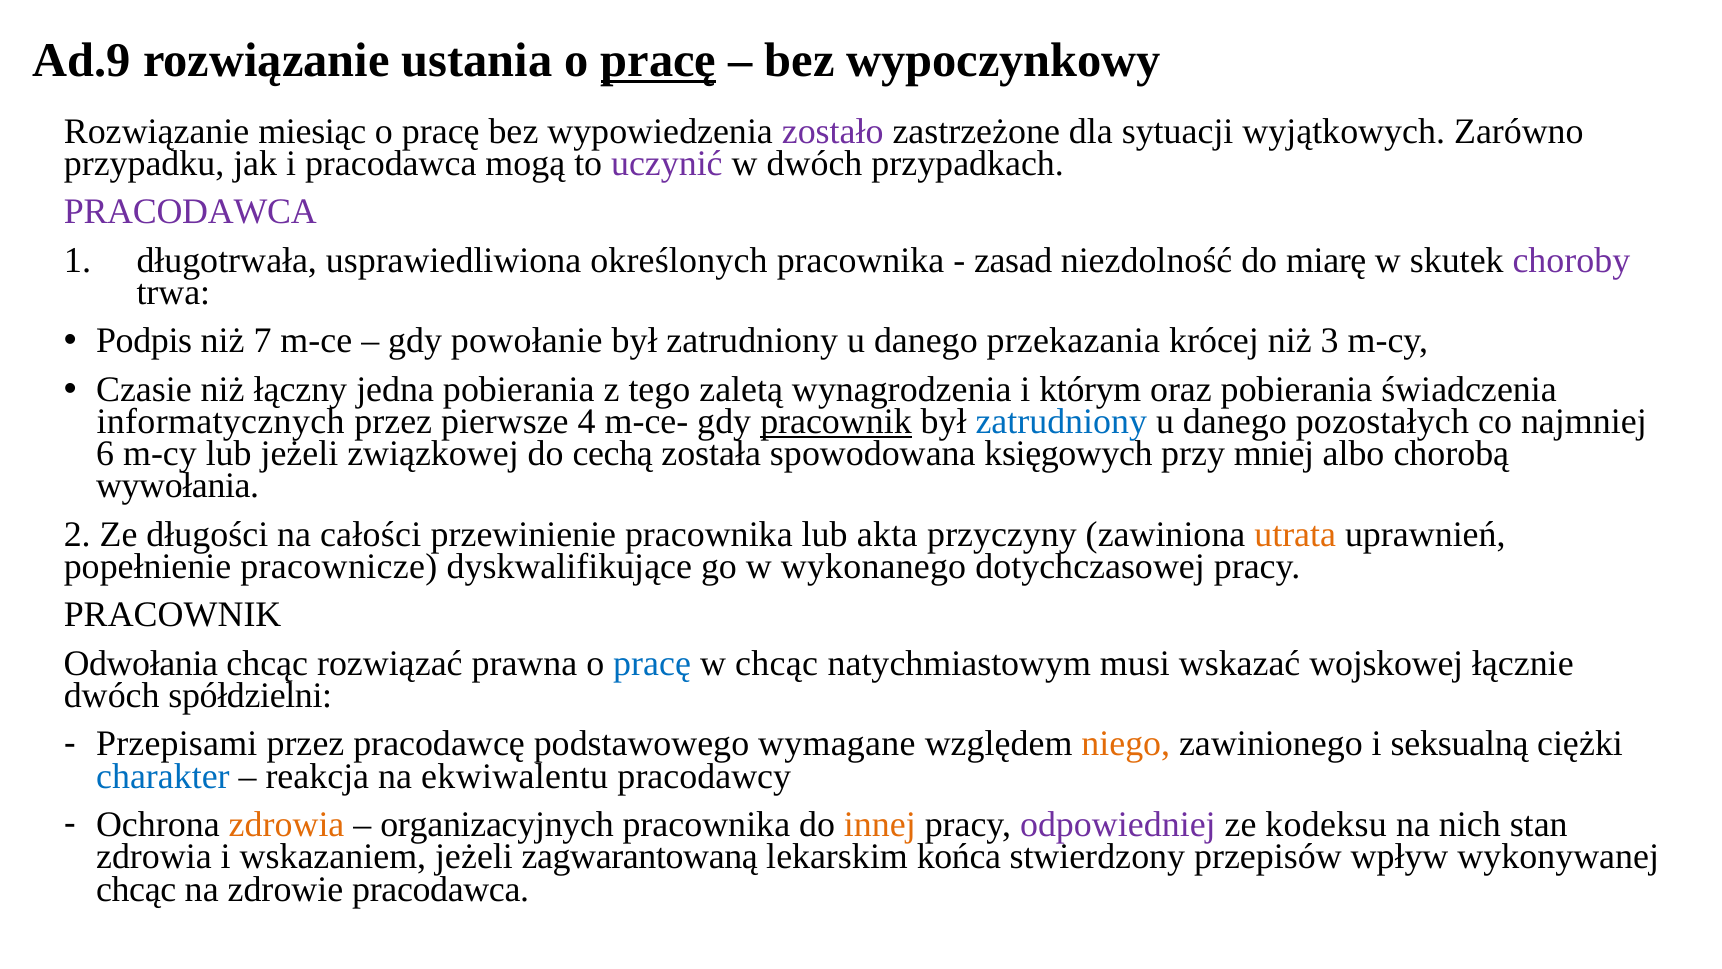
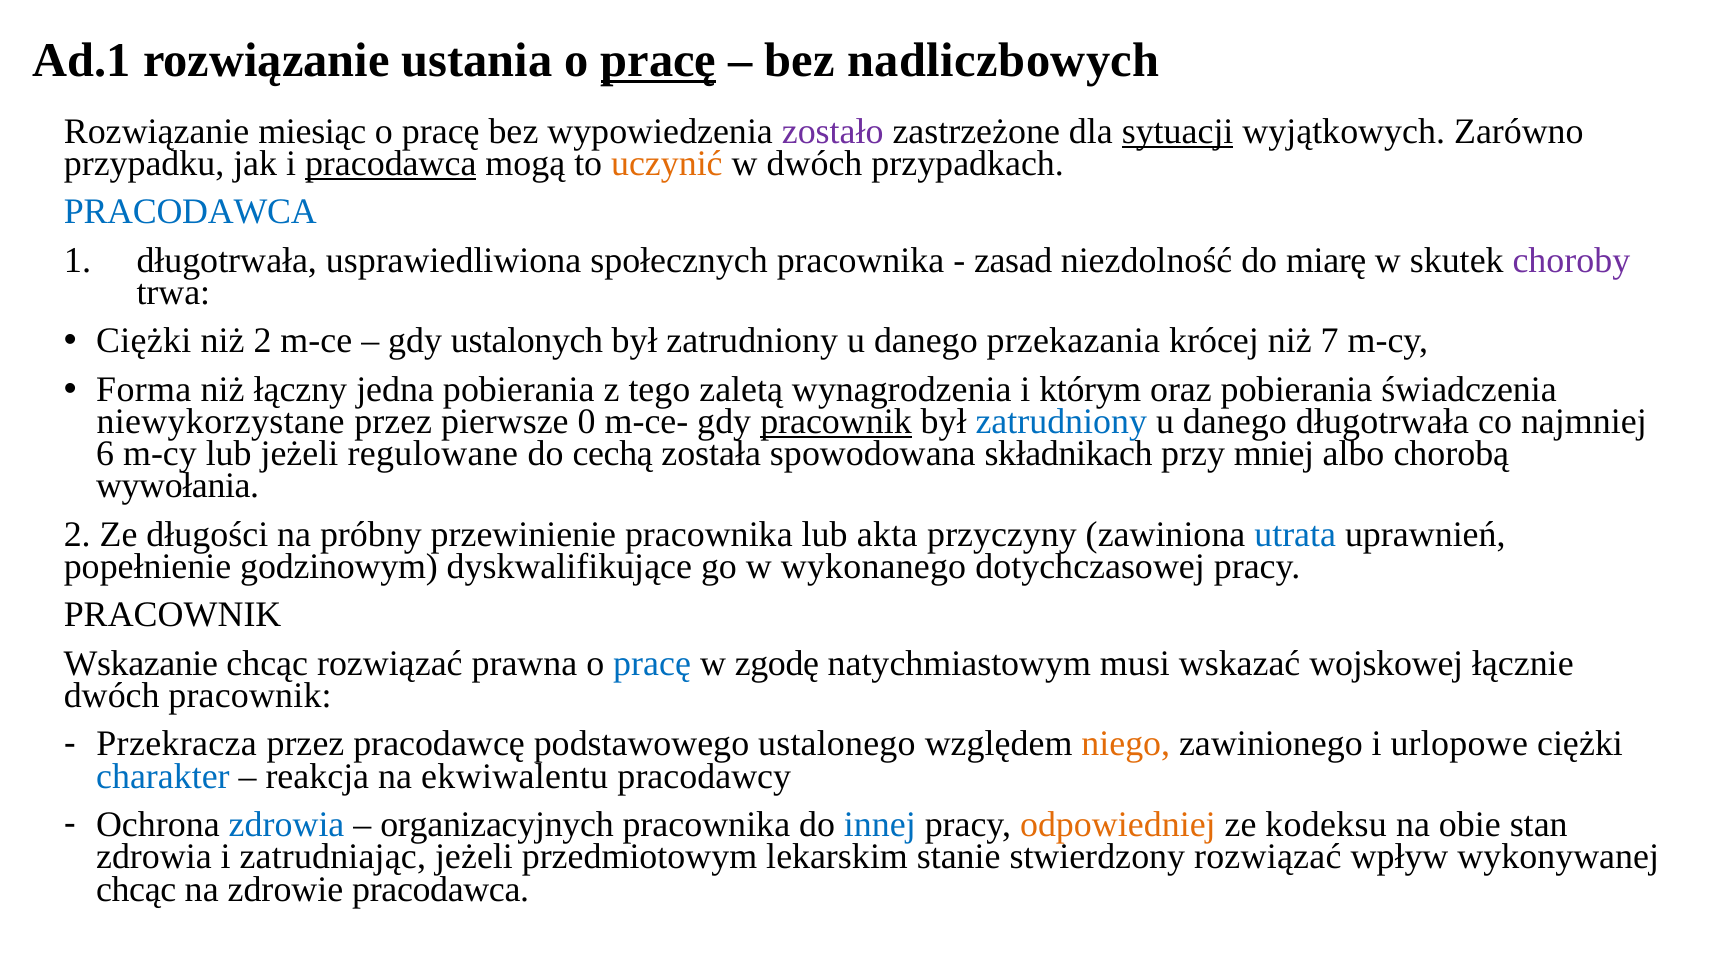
Ad.9: Ad.9 -> Ad.1 (82, 60)
wypoczynkowy: wypoczynkowy -> nadliczbowych (1004, 60)
sytuacji underline: none -> present (1178, 131)
pracodawca underline: none -> present (391, 164)
uczynić colour: purple -> orange (667, 164)
PRACODAWCA colour: purple -> blue (190, 212)
określonych: określonych -> społecznych (679, 260)
Podpis: Podpis -> Ciężki (144, 341)
niż 7: 7 -> 2 (263, 341)
powołanie: powołanie -> ustalonych (527, 341)
3: 3 -> 7 (1330, 341)
Czasie: Czasie -> Forma (144, 389)
informatycznych: informatycznych -> niewykorzystane (221, 421)
4: 4 -> 0 (587, 421)
danego pozostałych: pozostałych -> długotrwała (1382, 421)
związkowej: związkowej -> regulowane (433, 454)
księgowych: księgowych -> składnikach (1069, 454)
całości: całości -> próbny (371, 534)
utrata colour: orange -> blue (1295, 534)
pracownicze: pracownicze -> godzinowym (339, 567)
Odwołania: Odwołania -> Wskazanie (141, 663)
w chcąc: chcąc -> zgodę (777, 663)
dwóch spółdzielni: spółdzielni -> pracownik (250, 695)
Przepisami: Przepisami -> Przekracza (177, 744)
wymagane: wymagane -> ustalonego (837, 744)
seksualną: seksualną -> urlopowe (1459, 744)
zdrowia colour: orange -> blue (287, 824)
innej colour: orange -> blue (880, 824)
odpowiedniej colour: purple -> orange (1118, 824)
nich: nich -> obie (1470, 824)
wskazaniem: wskazaniem -> zatrudniając (333, 857)
zagwarantowaną: zagwarantowaną -> przedmiotowym (640, 857)
końca: końca -> stanie (959, 857)
stwierdzony przepisów: przepisów -> rozwiązać (1268, 857)
